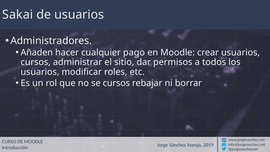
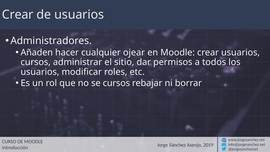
Sakai: Sakai -> Crear (18, 15)
pago: pago -> ojear (134, 52)
